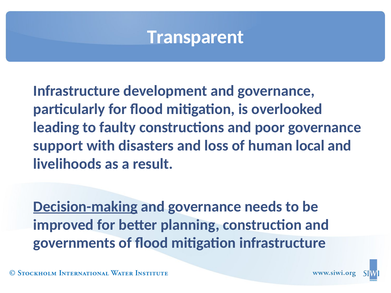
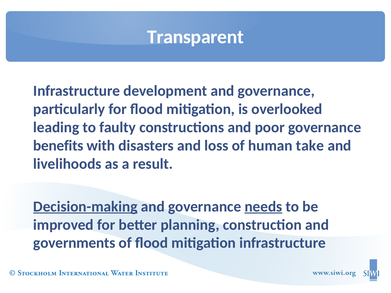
support: support -> benefits (58, 146)
local: local -> take (310, 146)
needs underline: none -> present (263, 207)
